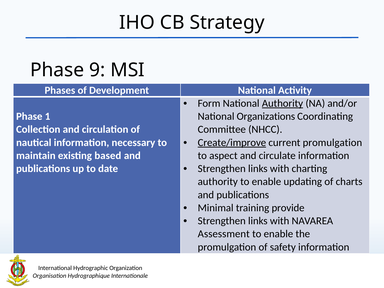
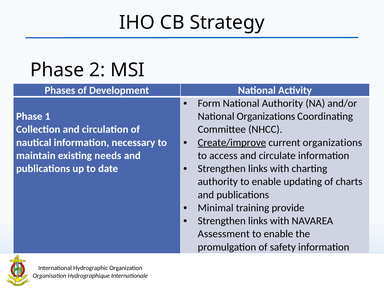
9: 9 -> 2 (97, 70)
Authority underline: present -> none (282, 103)
current promulgation: promulgation -> organizations (332, 143)
based: based -> needs (108, 156)
aspect: aspect -> access (223, 156)
